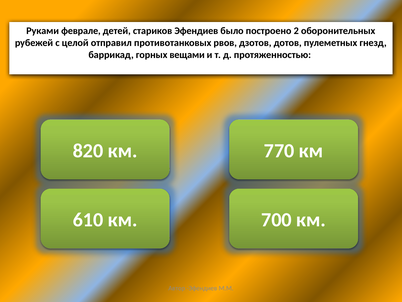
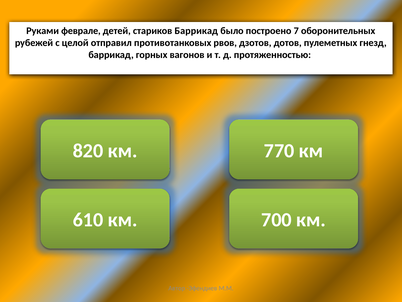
стариков Эфендиев: Эфендиев -> Баррикад (196, 31)
2: 2 -> 7 (296, 31)
вещами: вещами -> вагонов (187, 55)
